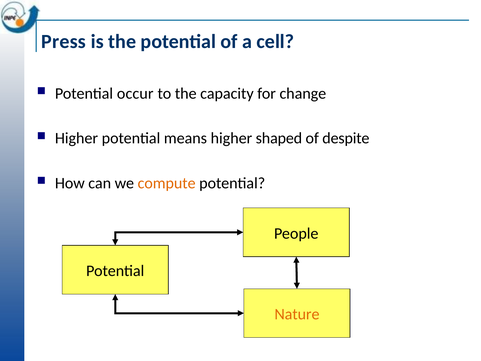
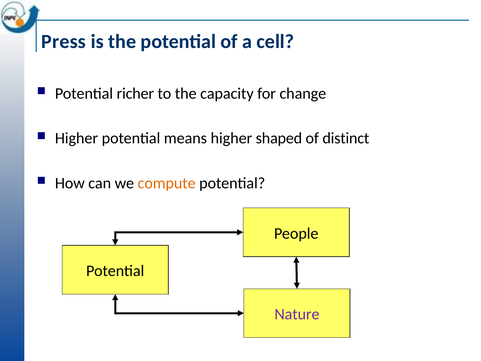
occur: occur -> richer (135, 93)
despite: despite -> distinct (346, 138)
Nature colour: orange -> purple (297, 314)
